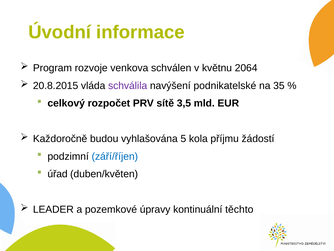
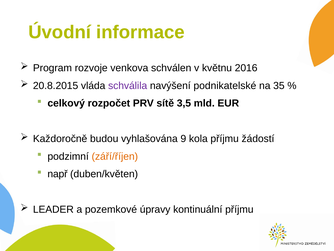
2064: 2064 -> 2016 (246, 68)
5: 5 -> 9 (183, 138)
září/říjen colour: blue -> orange (115, 156)
úřad: úřad -> např (58, 174)
kontinuální těchto: těchto -> příjmu (239, 209)
